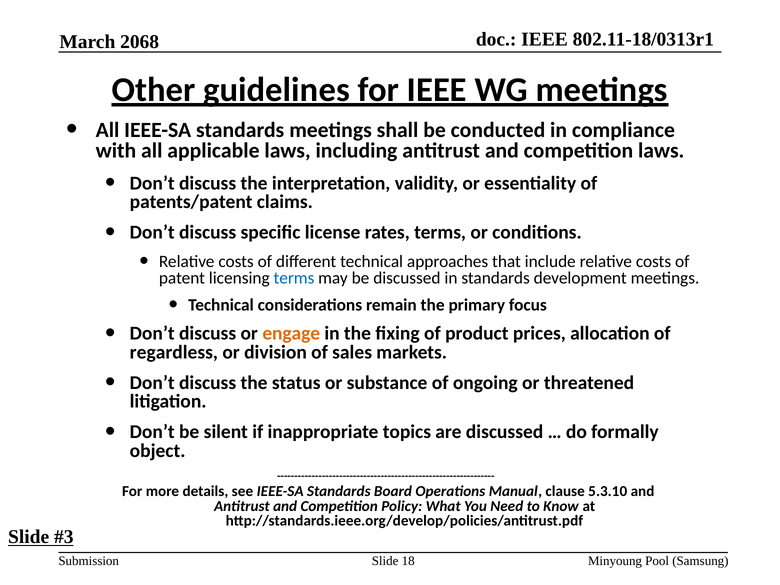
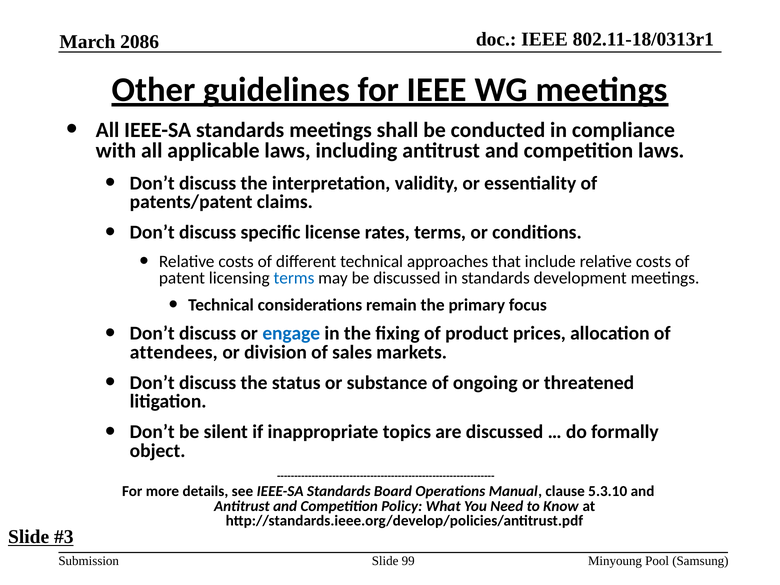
2068: 2068 -> 2086 (140, 42)
engage colour: orange -> blue (291, 334)
regardless: regardless -> attendees (174, 352)
18: 18 -> 99 (408, 561)
